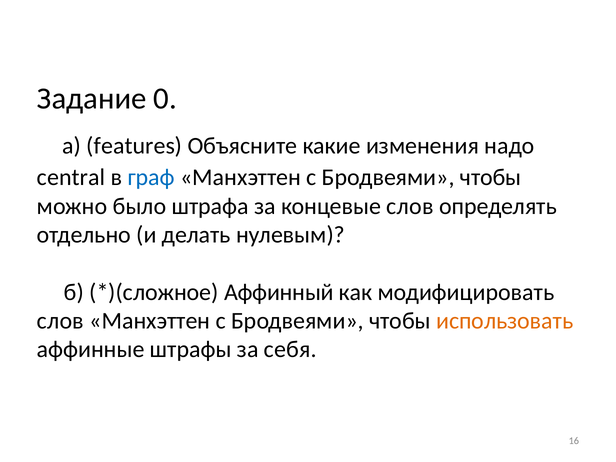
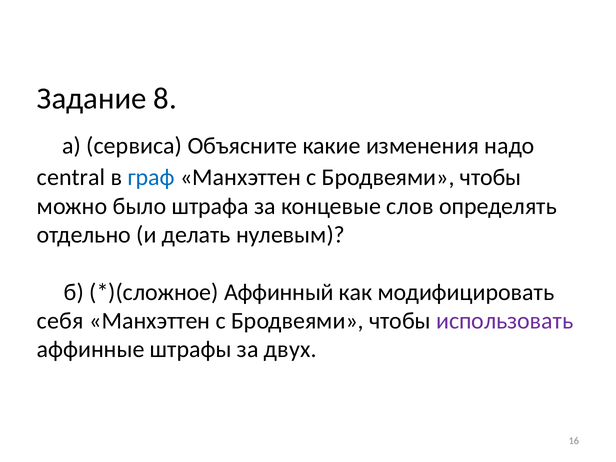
0: 0 -> 8 (165, 98)
features: features -> сервиса (134, 146)
слов: слов -> себя (60, 321)
использовать colour: orange -> purple (505, 321)
себя: себя -> двух (290, 350)
